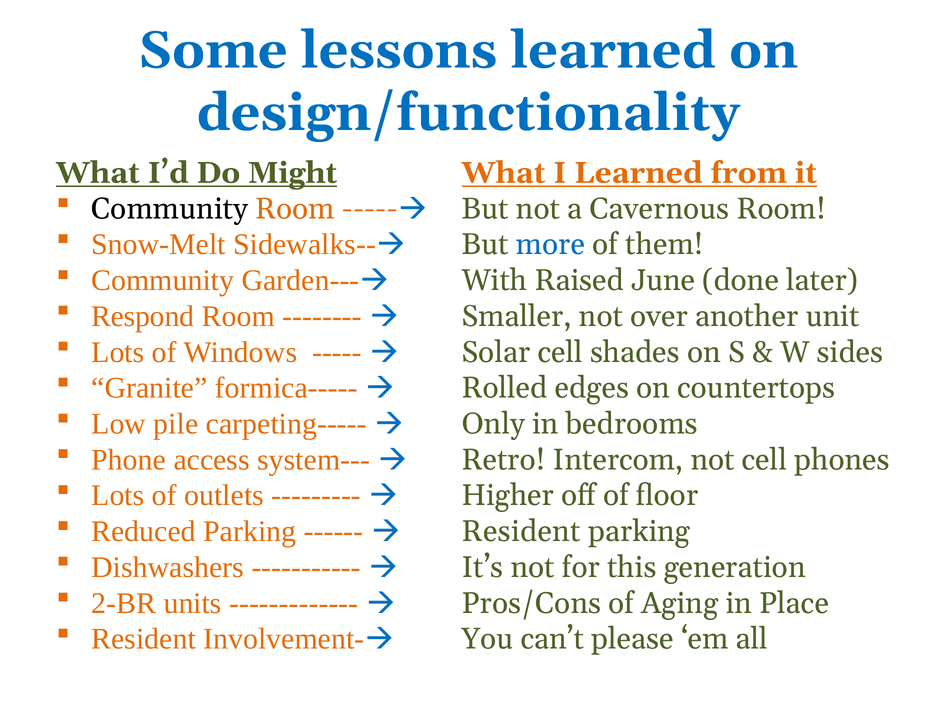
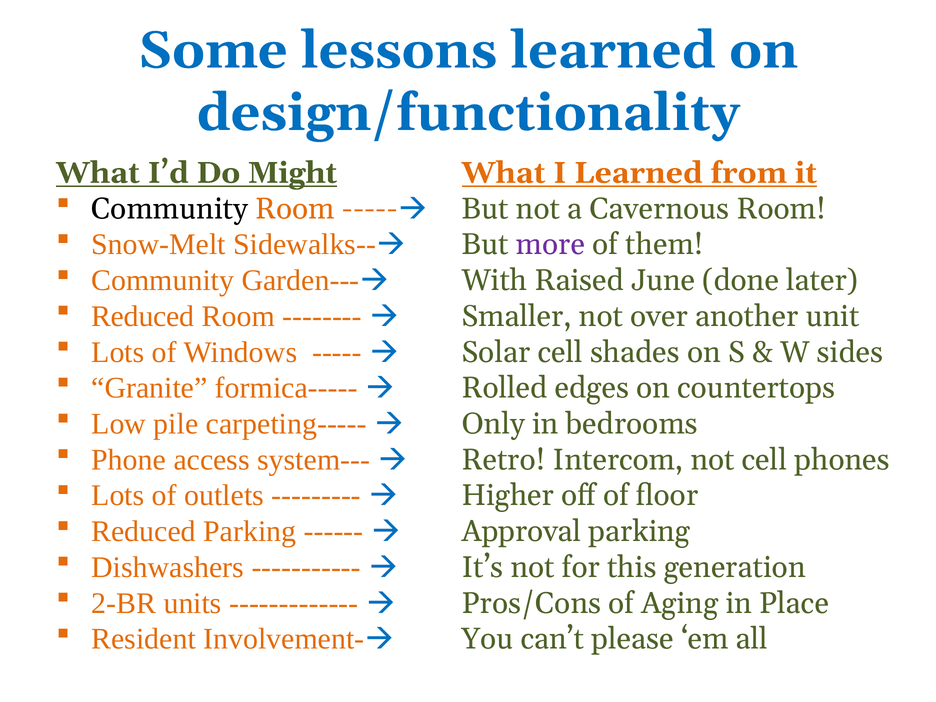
more colour: blue -> purple (551, 245)
Respond: Respond -> Reduced (143, 316)
Resident: Resident -> Approval (521, 531)
